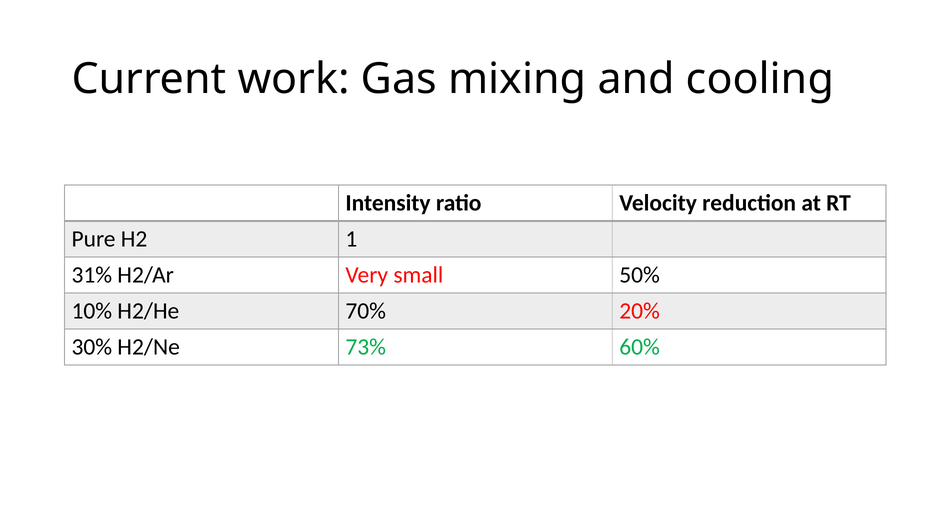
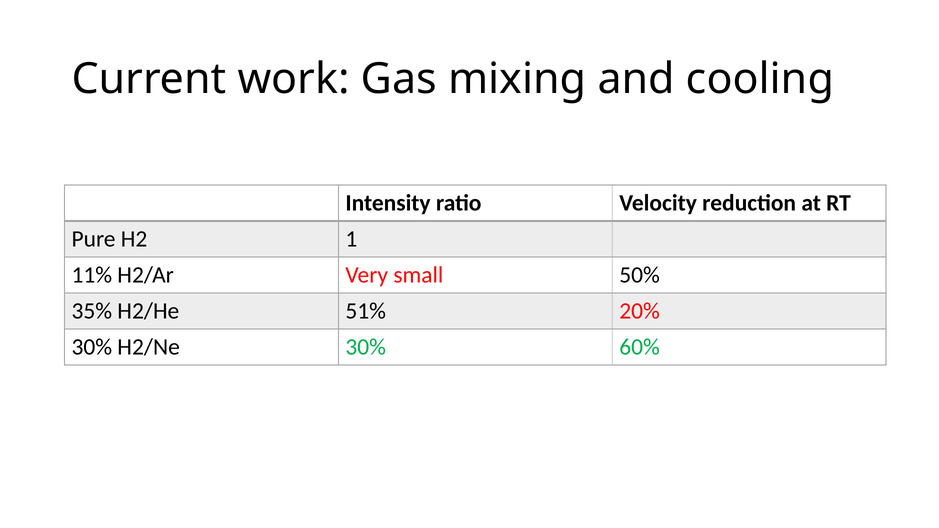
31%: 31% -> 11% (92, 275)
10%: 10% -> 35% (92, 311)
70%: 70% -> 51% (366, 311)
H2/Ne 73%: 73% -> 30% (366, 347)
